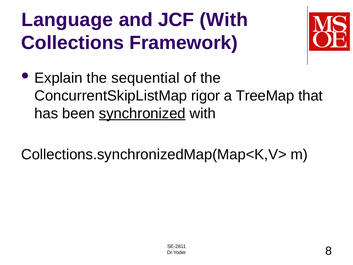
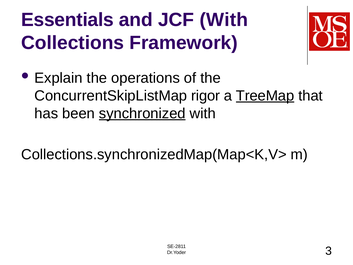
Language: Language -> Essentials (67, 20)
sequential: sequential -> operations (146, 78)
TreeMap underline: none -> present (265, 96)
8: 8 -> 3 (329, 251)
